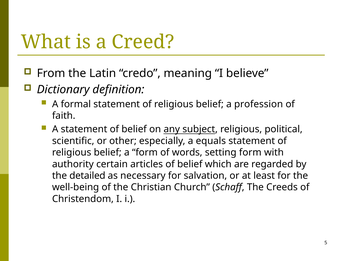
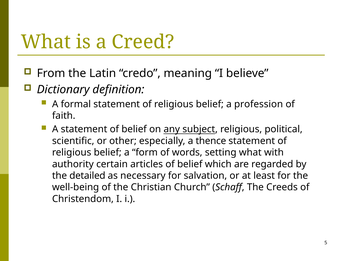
equals: equals -> thence (211, 141)
setting form: form -> what (250, 152)
